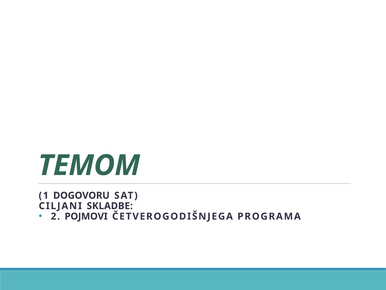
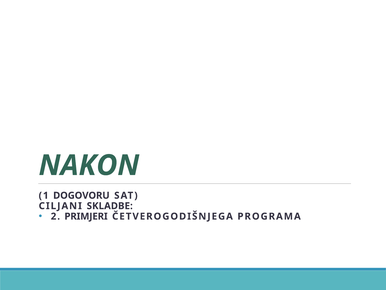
TEMOM: TEMOM -> NAKON (89, 165)
POJMOVI: POJMOVI -> PRIMJERI (86, 216)
